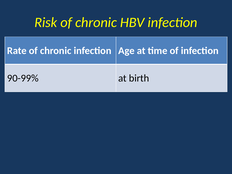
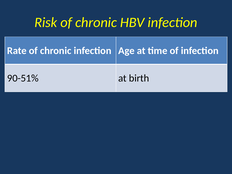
90-99%: 90-99% -> 90-51% (23, 78)
